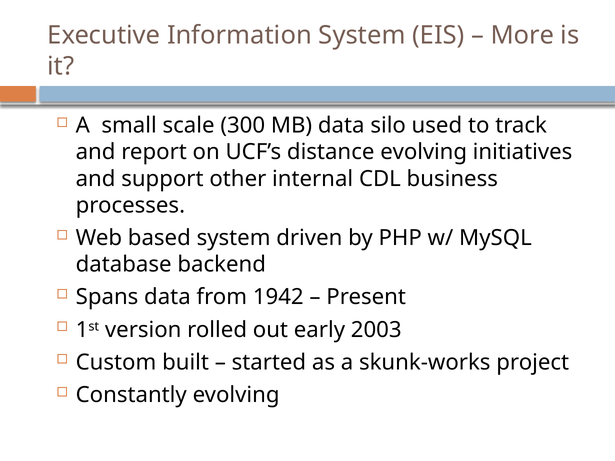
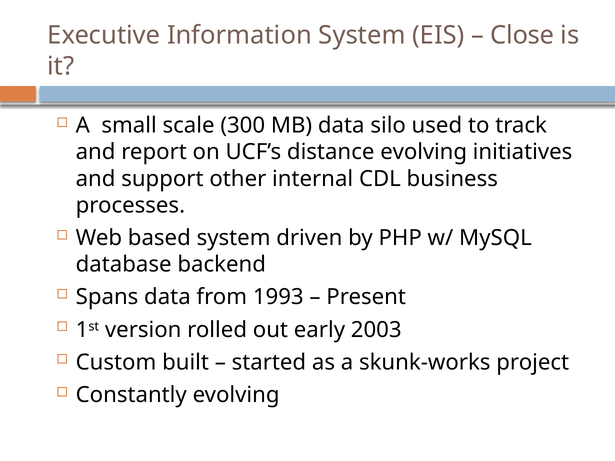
More: More -> Close (522, 36)
1942: 1942 -> 1993 (278, 297)
